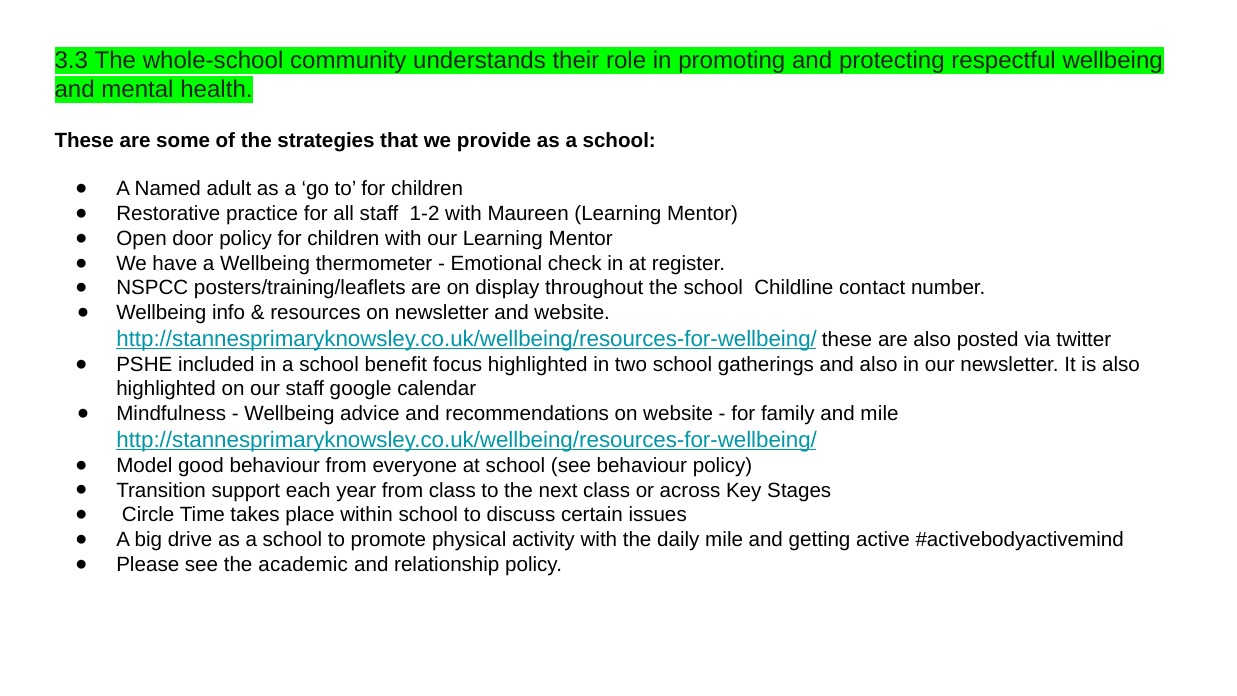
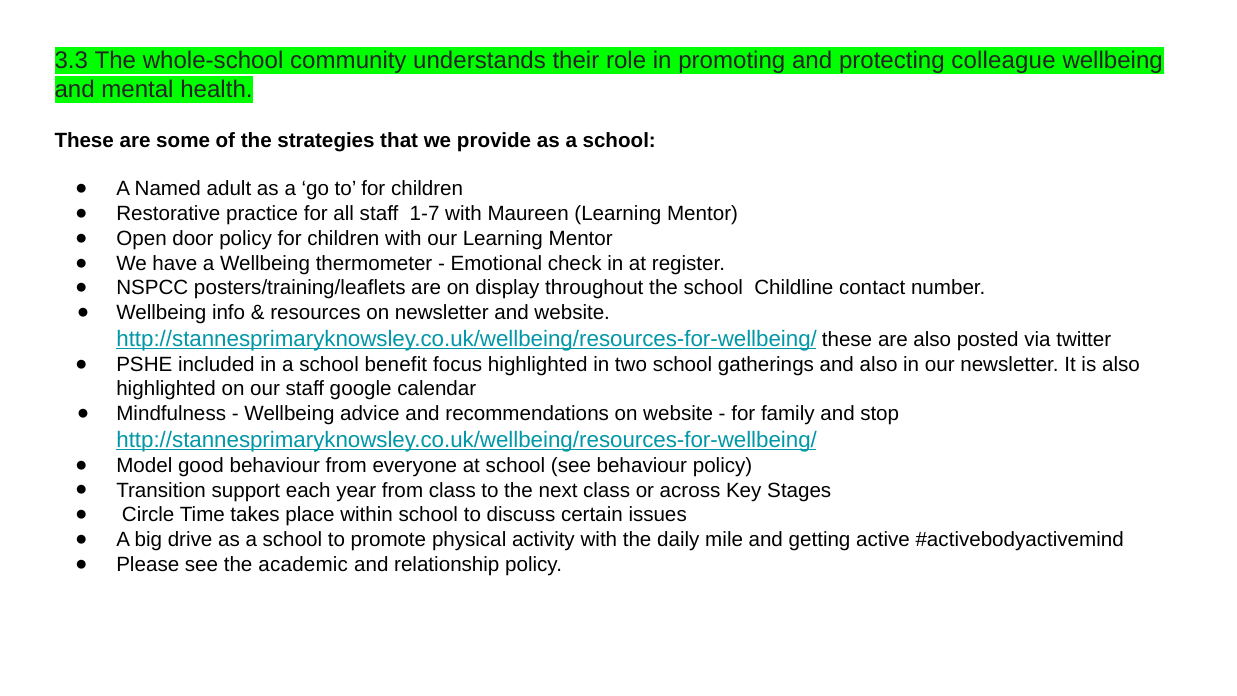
respectful: respectful -> colleague (1004, 61)
1-2: 1-2 -> 1-7 (425, 214)
and mile: mile -> stop (880, 414)
